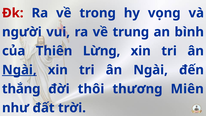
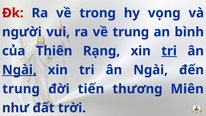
Lừng: Lừng -> Rạng (102, 51)
tri underline: none -> present (169, 51)
thắng: thắng -> trung (21, 89)
thôi: thôi -> tiến (91, 89)
